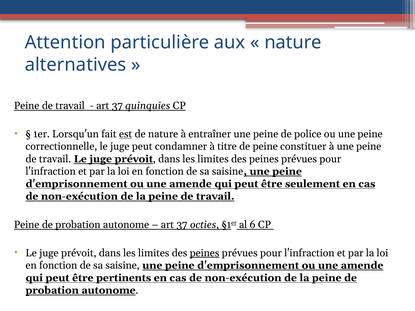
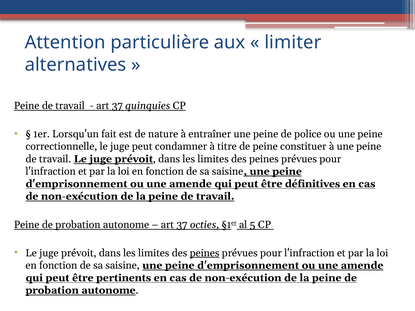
nature: nature -> limiter (293, 43)
est underline: present -> none (126, 134)
seulement: seulement -> définitives (313, 184)
6: 6 -> 5 (253, 225)
